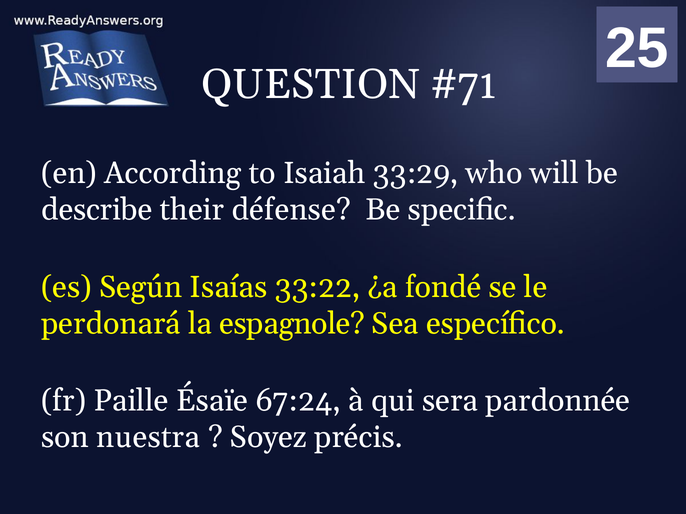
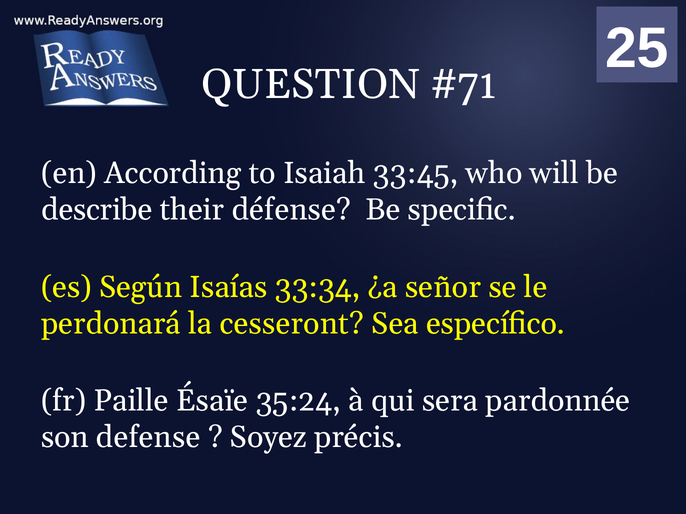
33:29: 33:29 -> 33:45 (416, 174)
33:22: 33:22 -> 33:34 (318, 287)
fondé: fondé -> señor (443, 287)
espagnole: espagnole -> cesseront (292, 324)
67:24: 67:24 -> 35:24 (298, 401)
nuestra: nuestra -> defense (148, 438)
